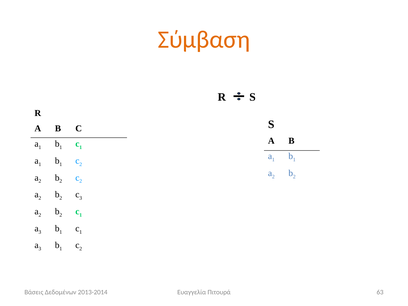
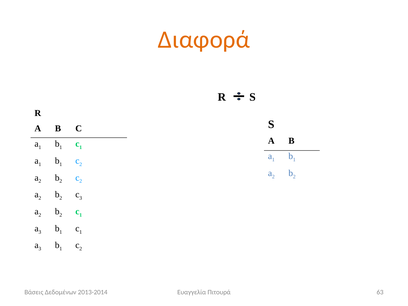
Σύμβαση: Σύμβαση -> Διαφορά (204, 39)
